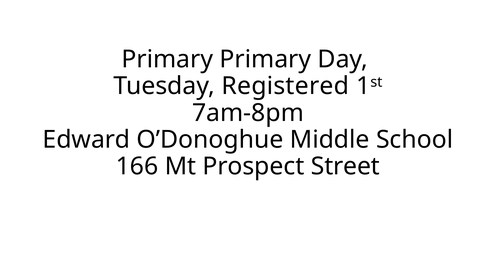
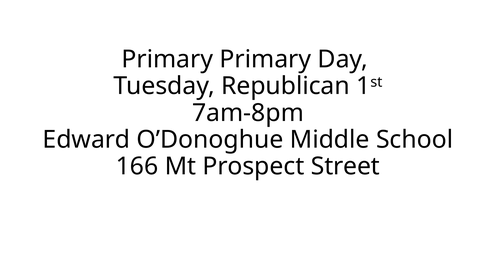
Registered: Registered -> Republican (285, 86)
